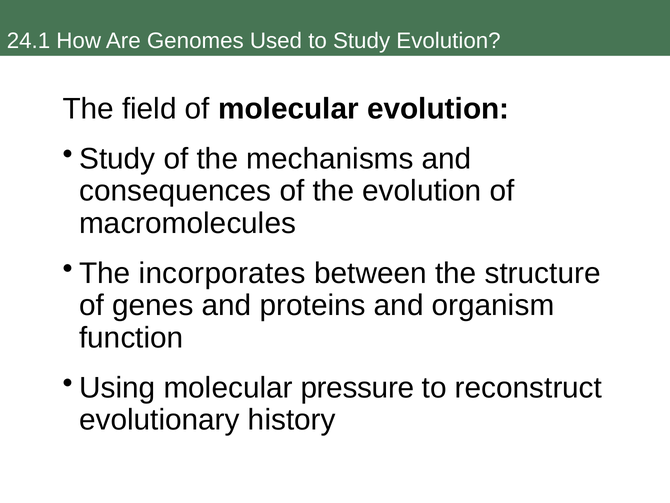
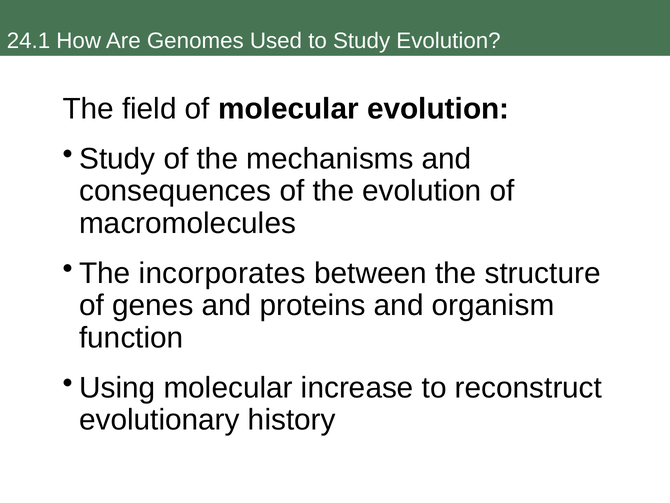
pressure: pressure -> increase (357, 387)
